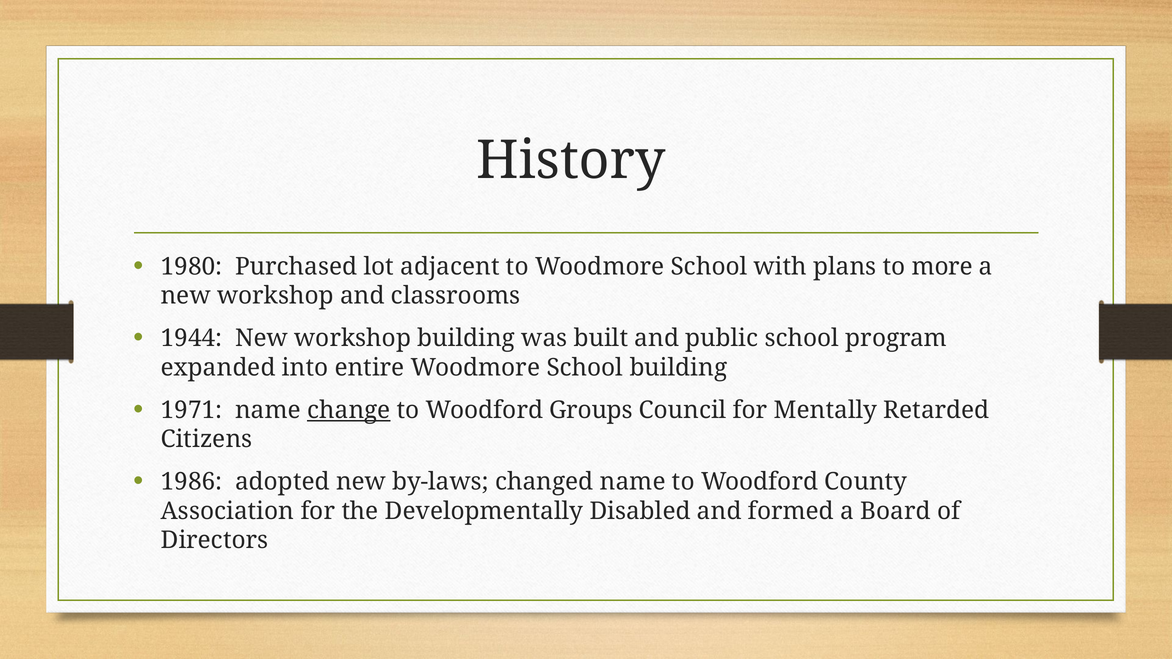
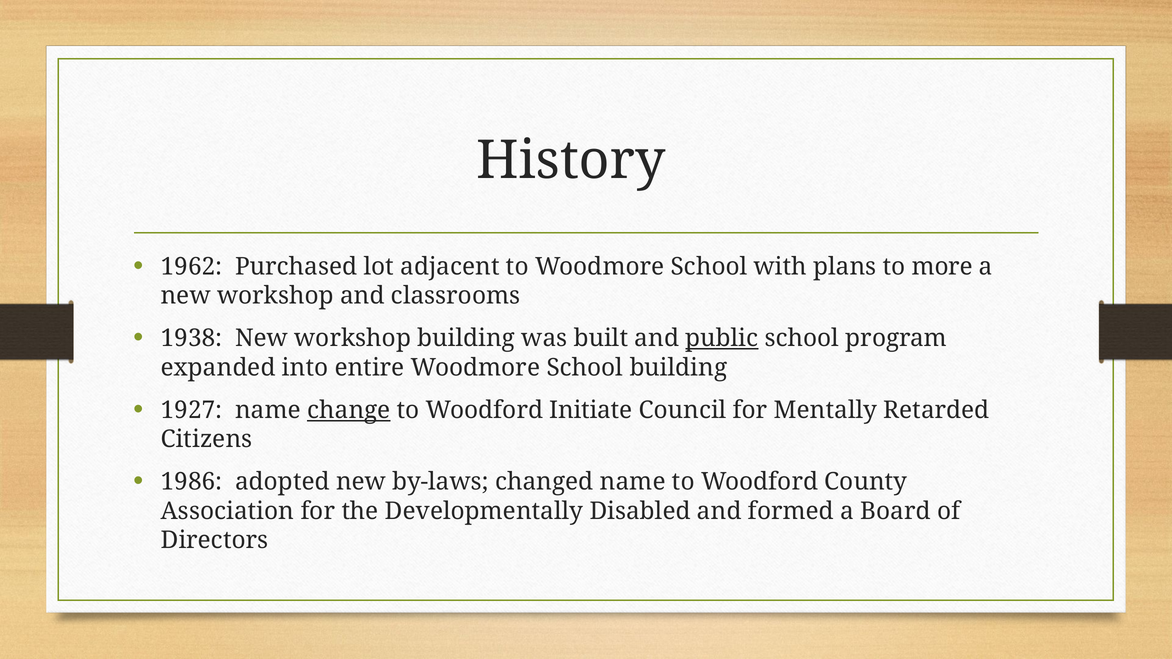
1980: 1980 -> 1962 (192, 267)
1944: 1944 -> 1938 (192, 338)
public underline: none -> present (722, 338)
1971: 1971 -> 1927 (192, 410)
Groups: Groups -> Initiate (591, 410)
